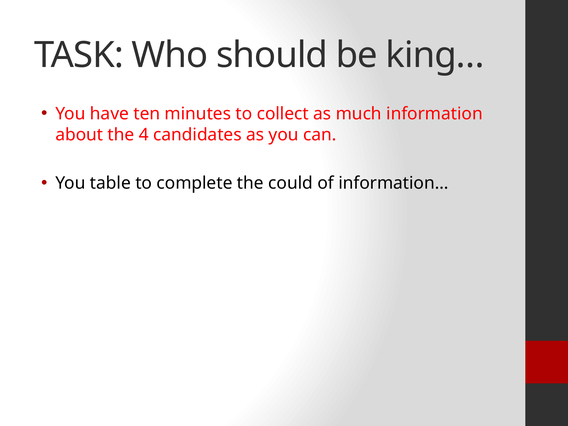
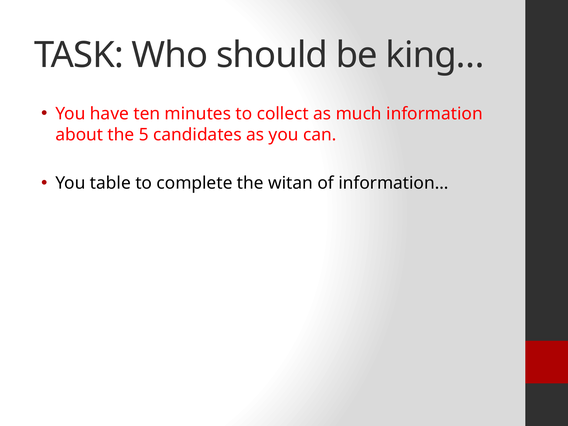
4: 4 -> 5 (144, 135)
could: could -> witan (291, 183)
